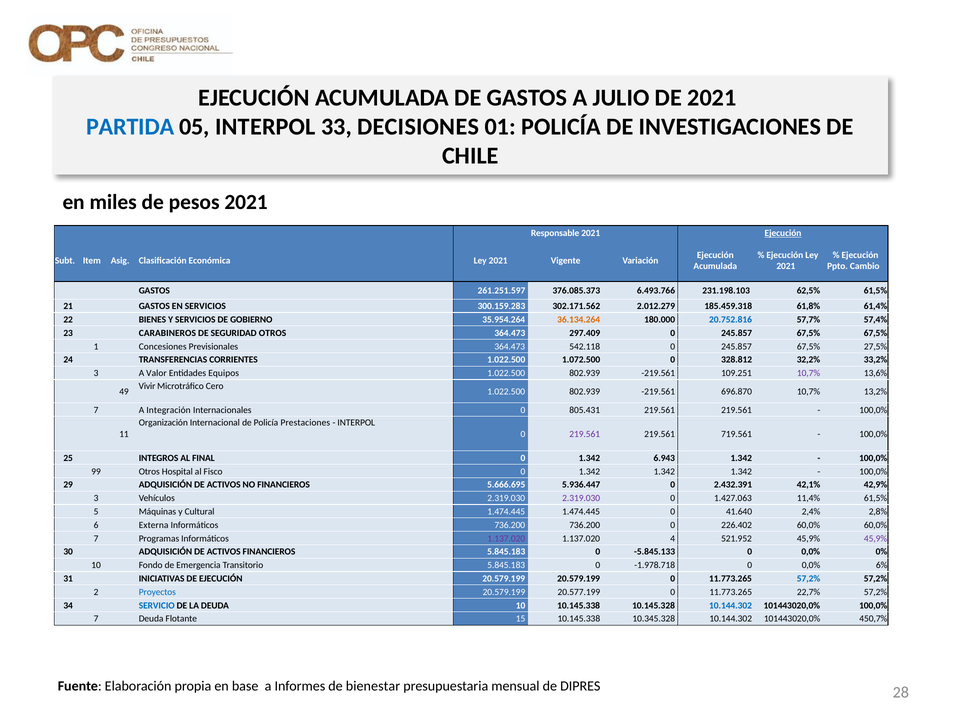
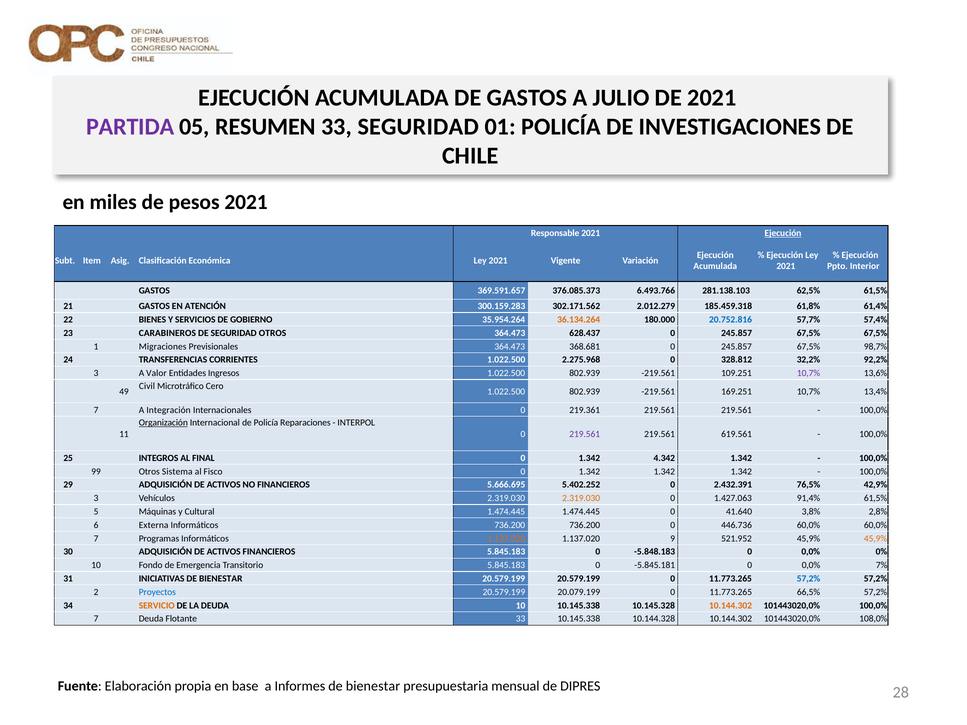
PARTIDA colour: blue -> purple (130, 127)
05 INTERPOL: INTERPOL -> RESUMEN (266, 127)
33 DECISIONES: DECISIONES -> SEGURIDAD (418, 127)
Cambio: Cambio -> Interior (865, 266)
261.251.597: 261.251.597 -> 369.591.657 (501, 291)
231.198.103: 231.198.103 -> 281.138.103 (726, 291)
EN SERVICIOS: SERVICIOS -> ATENCIÓN (205, 306)
297.409: 297.409 -> 628.437 (585, 333)
Concesiones: Concesiones -> Migraciones (163, 347)
542.118: 542.118 -> 368.681 (585, 347)
27,5%: 27,5% -> 98,7% (876, 347)
1.072.500: 1.072.500 -> 2.275.968 (581, 360)
33,2%: 33,2% -> 92,2% (876, 360)
Equipos: Equipos -> Ingresos (224, 373)
Vivir: Vivir -> Civil (147, 386)
696.870: 696.870 -> 169.251 (737, 392)
13,2%: 13,2% -> 13,4% (876, 392)
805.431: 805.431 -> 219.361 (585, 410)
Organización underline: none -> present (163, 423)
Prestaciones: Prestaciones -> Reparaciones (305, 423)
719.561: 719.561 -> 619.561 (737, 434)
6.943: 6.943 -> 4.342 (664, 458)
Hospital: Hospital -> Sistema (177, 472)
5.936.447: 5.936.447 -> 5.402.252 (581, 485)
42,1%: 42,1% -> 76,5% (809, 485)
2.319.030 colour: purple -> orange (581, 498)
11,4%: 11,4% -> 91,4% (809, 498)
2,4%: 2,4% -> 3,8% (811, 512)
226.402: 226.402 -> 446.736 (737, 525)
1.137.020 colour: purple -> orange (506, 539)
4: 4 -> 9 (673, 539)
45,9% colour: purple -> orange (876, 539)
-5.845.133: -5.845.133 -> -5.848.183 (655, 552)
-1.978.718: -1.978.718 -> -5.845.181 (655, 565)
6%: 6% -> 7% (882, 565)
INICIATIVAS DE EJECUCIÓN: EJECUCIÓN -> BIENESTAR (221, 579)
20.577.199: 20.577.199 -> 20.079.199 (579, 592)
22,7%: 22,7% -> 66,5% (809, 592)
SERVICIO colour: blue -> orange (157, 606)
10.144.302 colour: blue -> orange (731, 606)
Flotante 15: 15 -> 33 (521, 619)
10.345.328: 10.345.328 -> 10.144.328 (654, 619)
450,7%: 450,7% -> 108,0% (873, 619)
